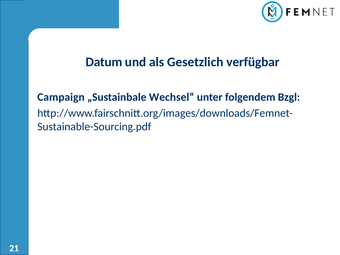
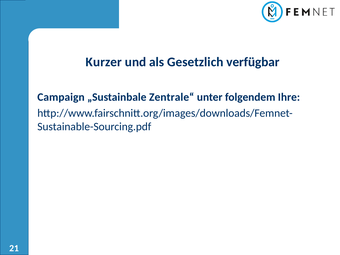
Datum: Datum -> Kurzer (104, 62)
Wechsel“: Wechsel“ -> Zentrale“ (172, 97)
Bzgl: Bzgl -> Ihre (289, 97)
